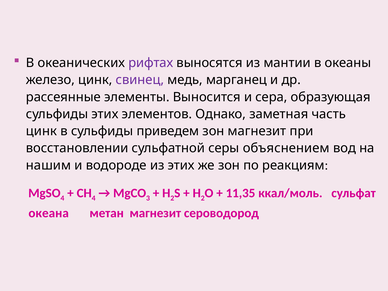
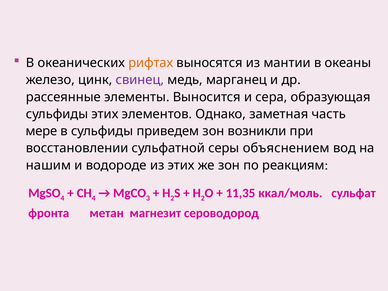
рифтах colour: purple -> orange (151, 63)
цинк: цинк -> мере (42, 131)
зон магнезит: магнезит -> возникли (257, 131)
океана: океана -> фронта (49, 213)
